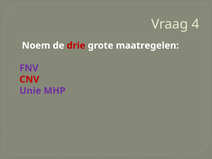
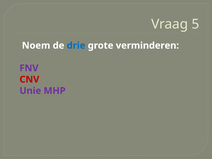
4: 4 -> 5 (195, 24)
drie colour: red -> blue (76, 46)
maatregelen: maatregelen -> verminderen (147, 46)
